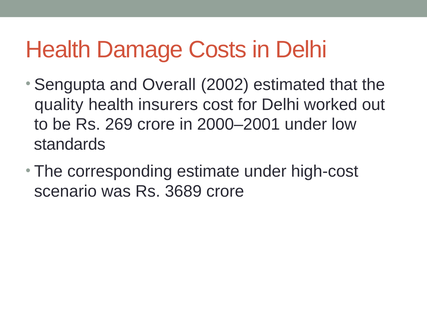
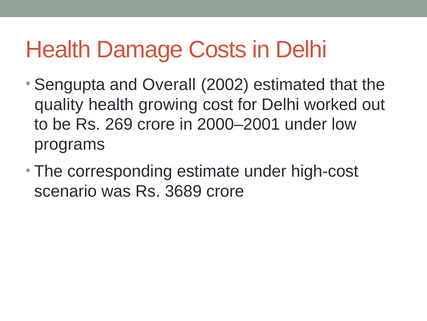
insurers: insurers -> growing (168, 104)
standards: standards -> programs (70, 144)
